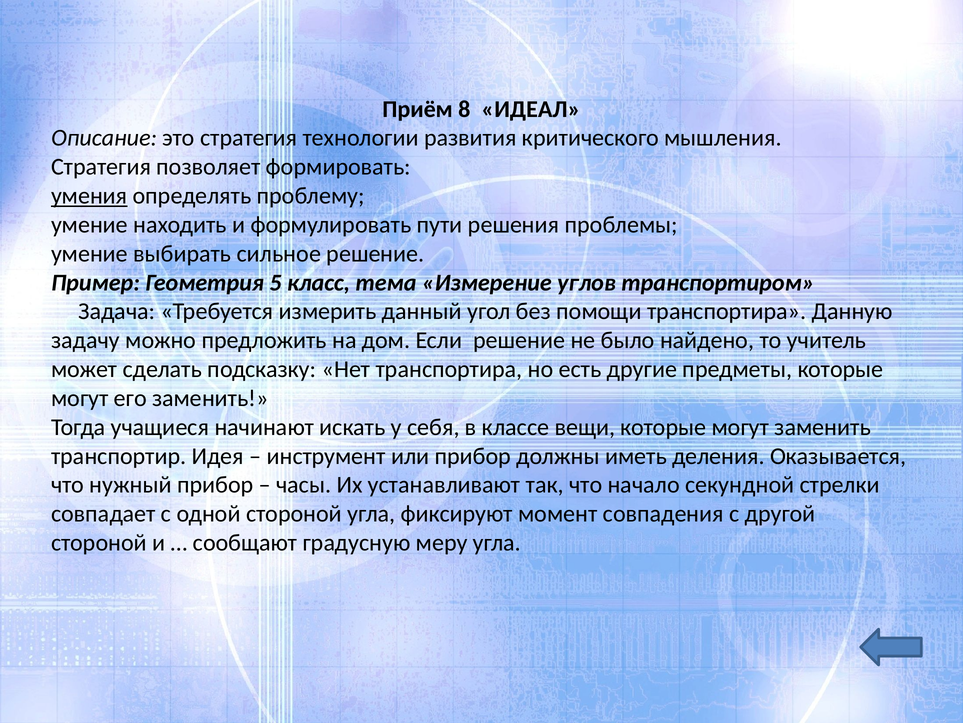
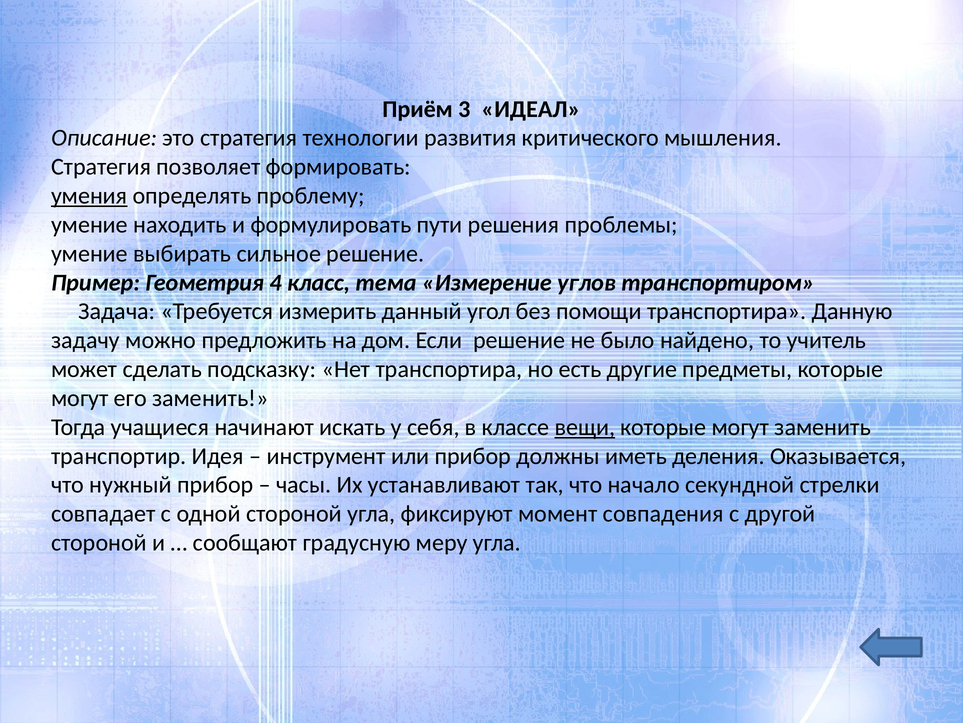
8: 8 -> 3 (464, 109)
5: 5 -> 4 (276, 282)
вещи underline: none -> present (585, 427)
